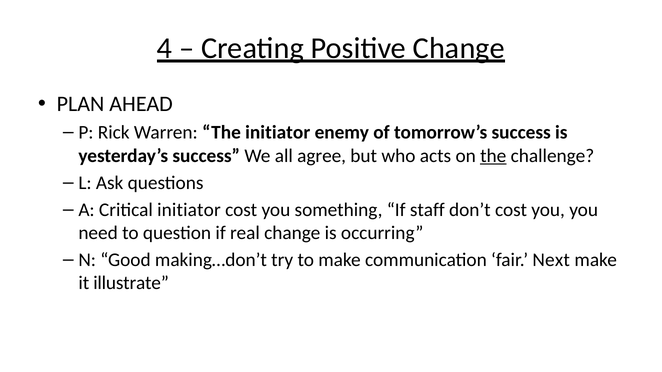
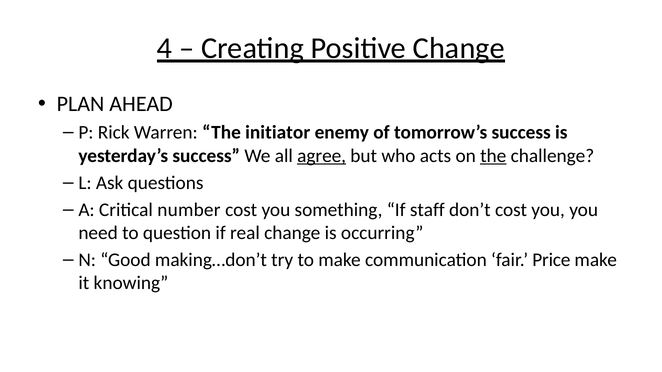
agree underline: none -> present (322, 156)
Critical initiator: initiator -> number (189, 210)
Next: Next -> Price (551, 260)
illustrate: illustrate -> knowing (131, 283)
